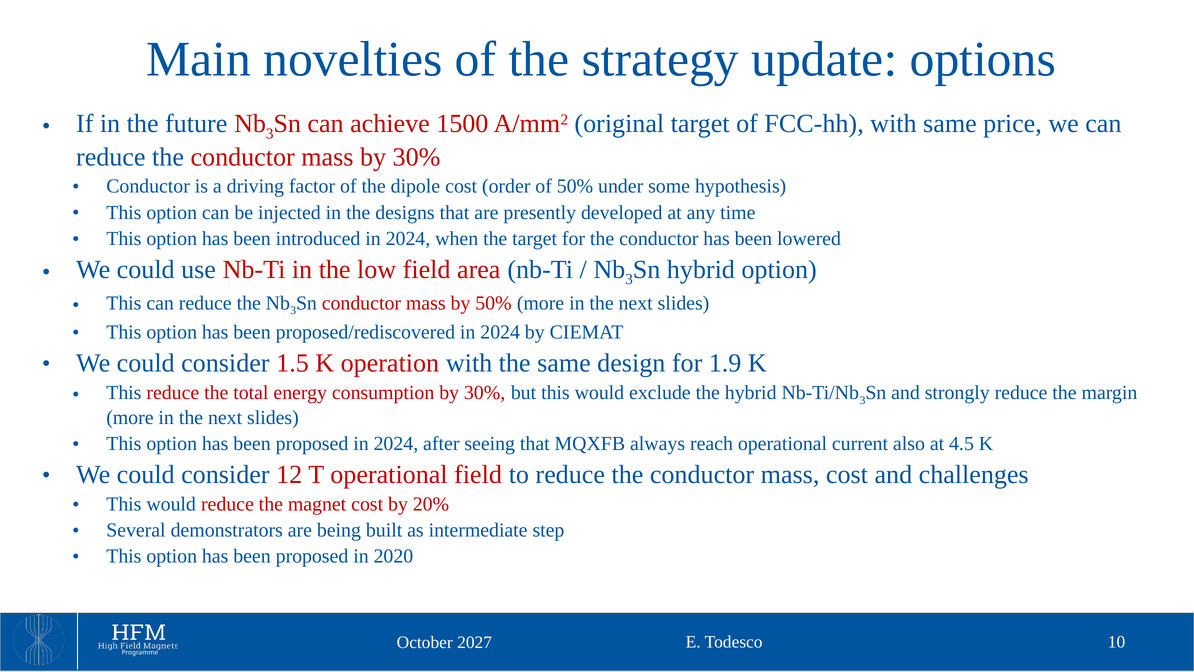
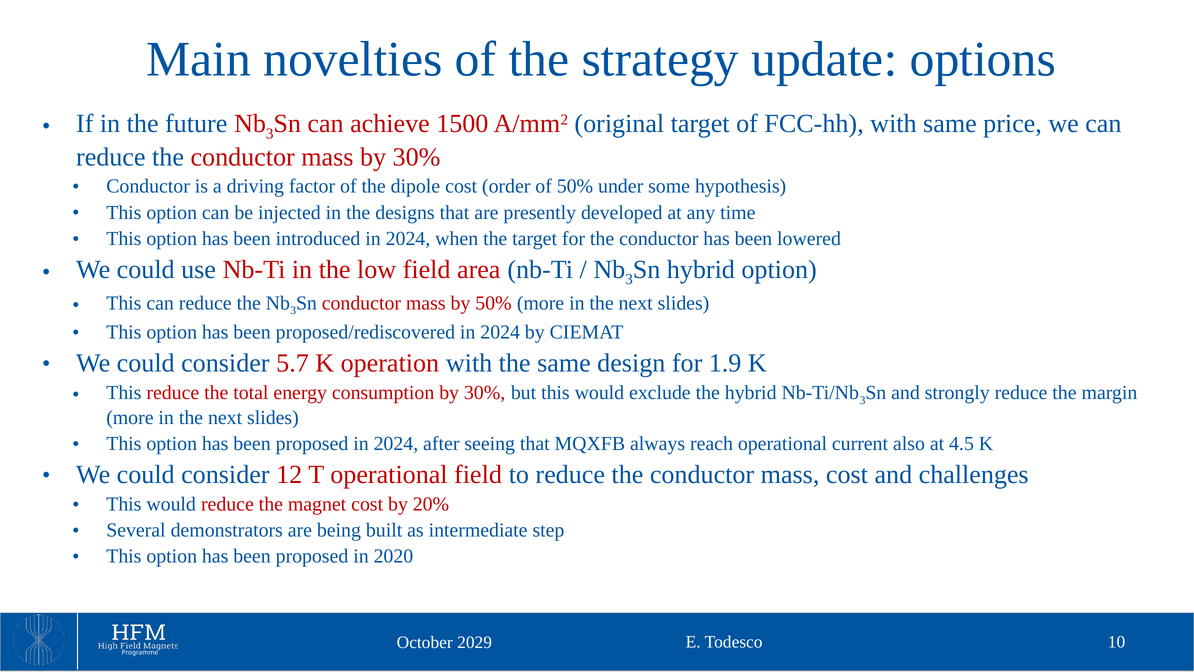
1.5: 1.5 -> 5.7 (293, 363)
2027: 2027 -> 2029 (475, 642)
